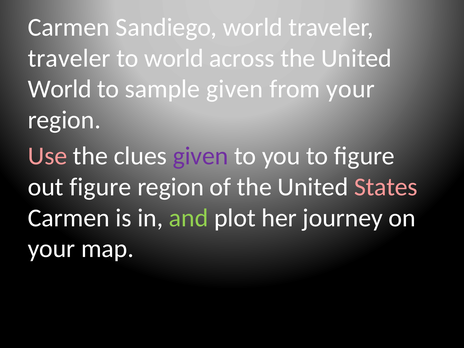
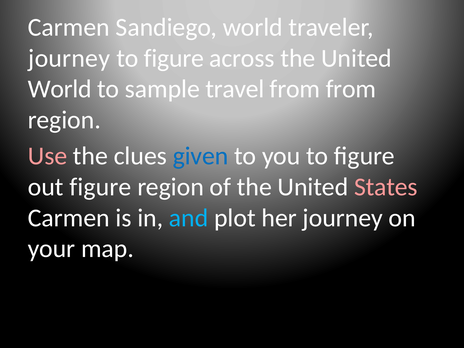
traveler: traveler -> journey (69, 58)
world: world -> figure (174, 58)
sample given: given -> travel (235, 89)
from your: your -> from (351, 89)
given colour: purple -> blue (201, 156)
and colour: light green -> light blue (189, 218)
